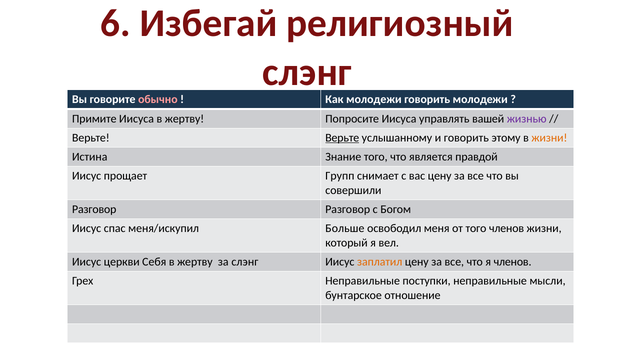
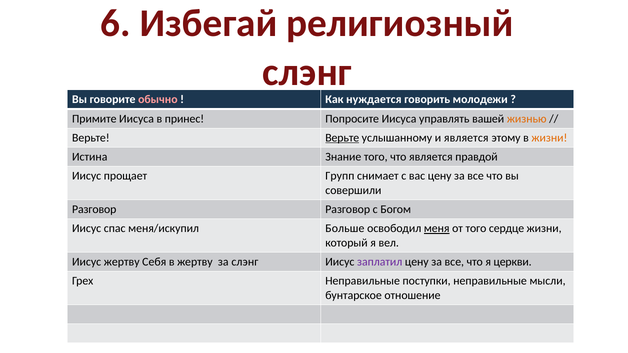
Как молодежи: молодежи -> нуждается (374, 100)
Иисуса в жертву: жертву -> принес (185, 119)
жизнью colour: purple -> orange (527, 119)
и говорить: говорить -> является (466, 138)
меня underline: none -> present (437, 229)
того членов: членов -> сердце (507, 229)
Иисус церкви: церкви -> жертву (122, 262)
заплатил colour: orange -> purple (380, 262)
я членов: членов -> церкви (513, 262)
